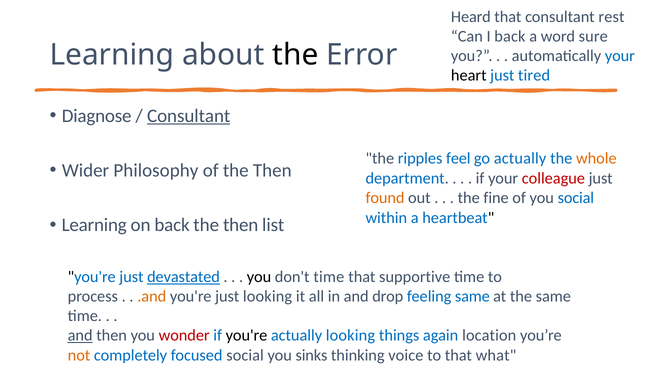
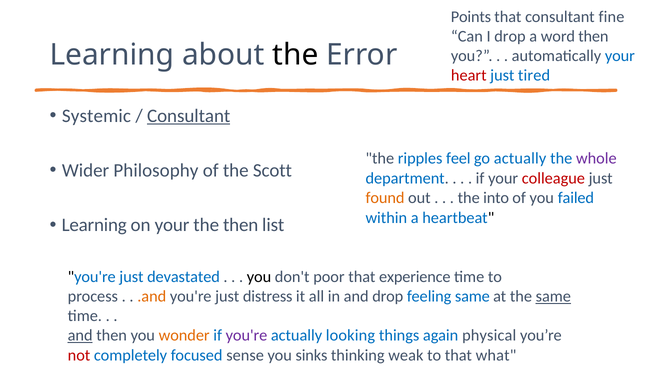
Heard: Heard -> Points (471, 17)
rest: rest -> fine (611, 17)
I back: back -> drop (510, 36)
word sure: sure -> then (593, 36)
heart colour: black -> red (469, 75)
Diagnose: Diagnose -> Systemic (96, 116)
whole colour: orange -> purple (596, 158)
of the Then: Then -> Scott (272, 170)
fine: fine -> into (496, 198)
you social: social -> failed (576, 198)
on back: back -> your (172, 225)
devastated underline: present -> none (184, 277)
don't time: time -> poor (329, 277)
supportive: supportive -> experience (415, 277)
just looking: looking -> distress (268, 296)
same underline: none -> present (553, 296)
wonder colour: red -> orange (184, 335)
you're colour: black -> purple (246, 335)
location: location -> physical (489, 335)
not colour: orange -> red (79, 355)
focused social: social -> sense (245, 355)
voice: voice -> weak (406, 355)
